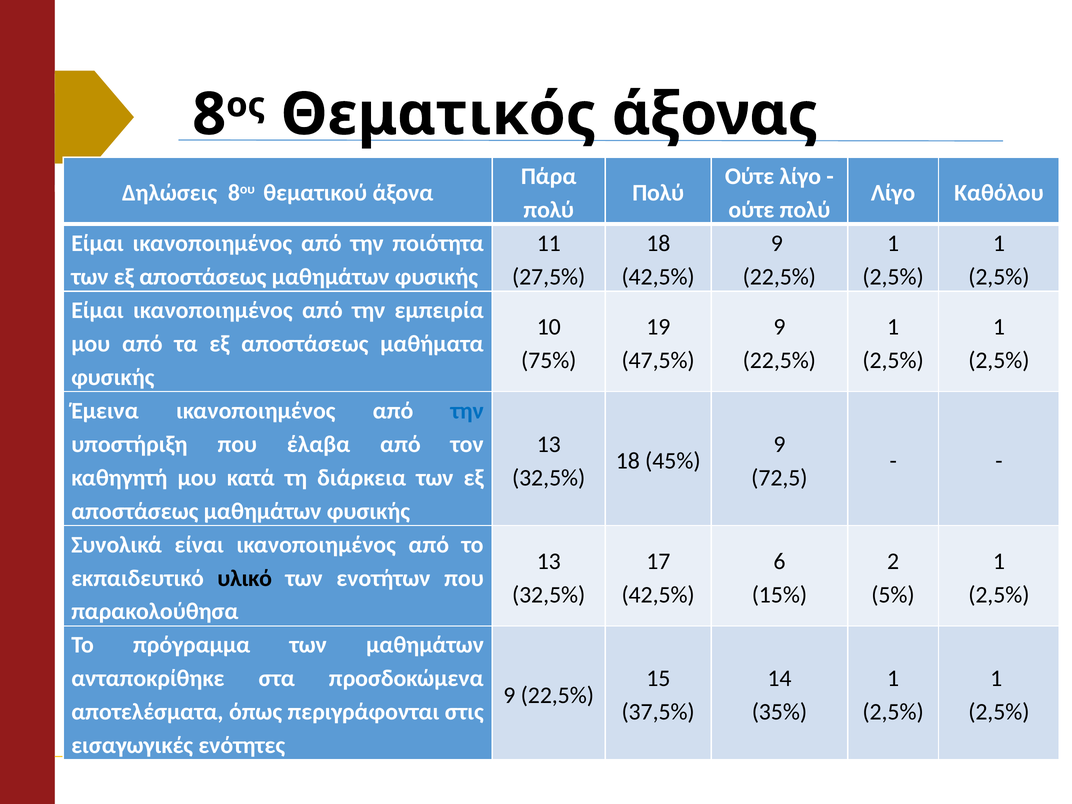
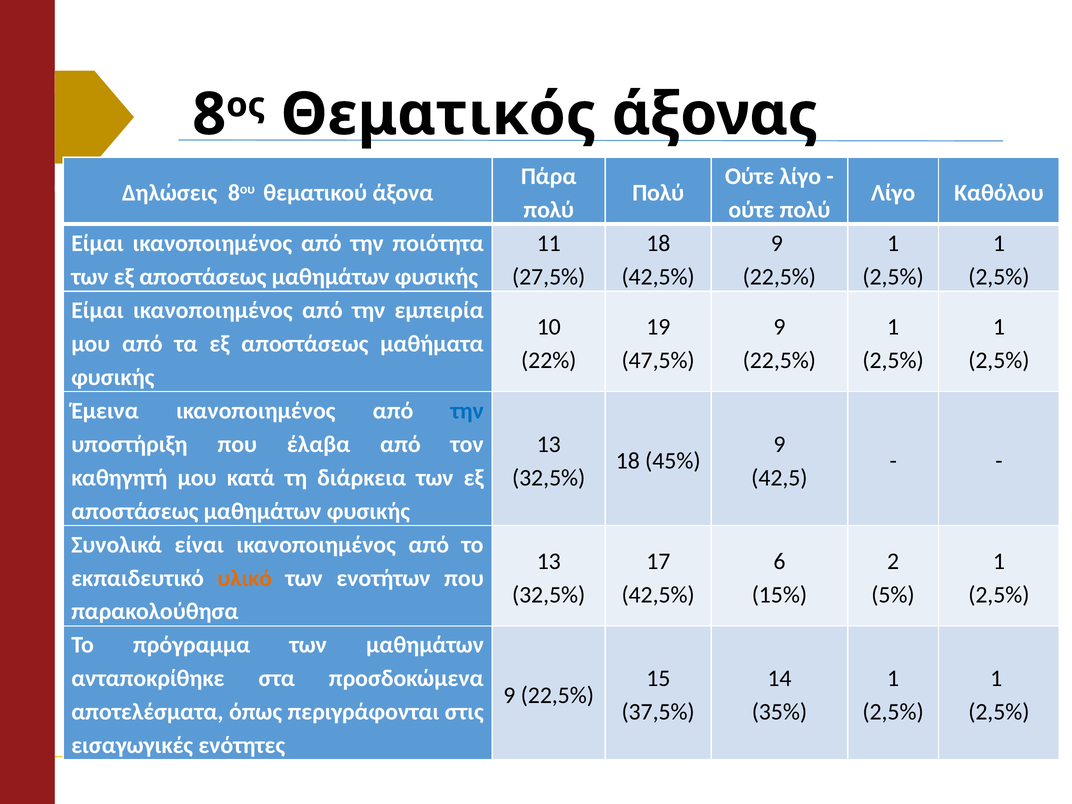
75%: 75% -> 22% (549, 361)
72,5: 72,5 -> 42,5 (779, 478)
υλικό colour: black -> orange (245, 578)
